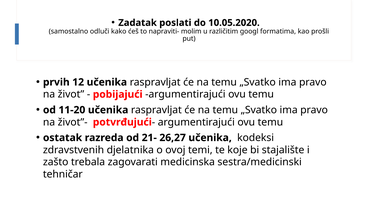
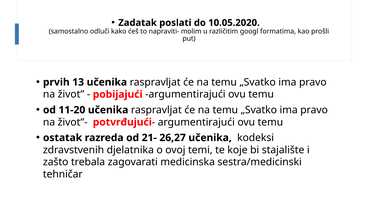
12: 12 -> 13 (78, 82)
